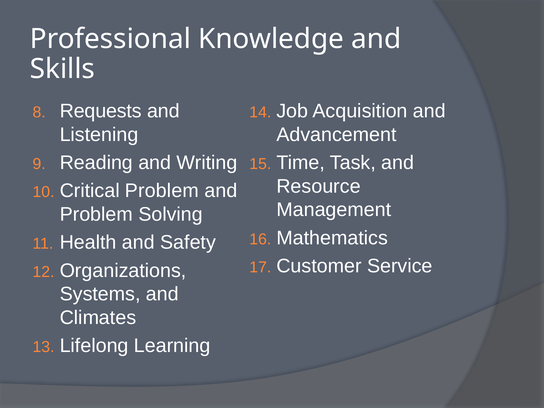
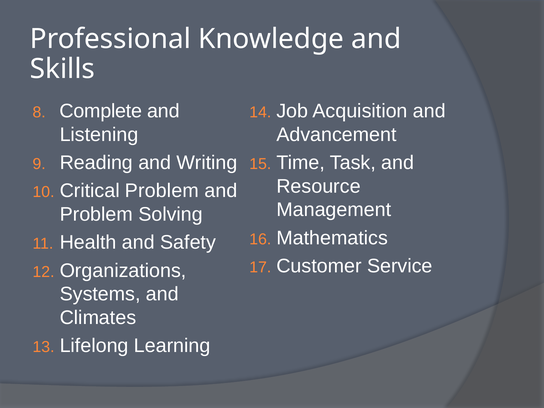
Requests: Requests -> Complete (101, 111)
